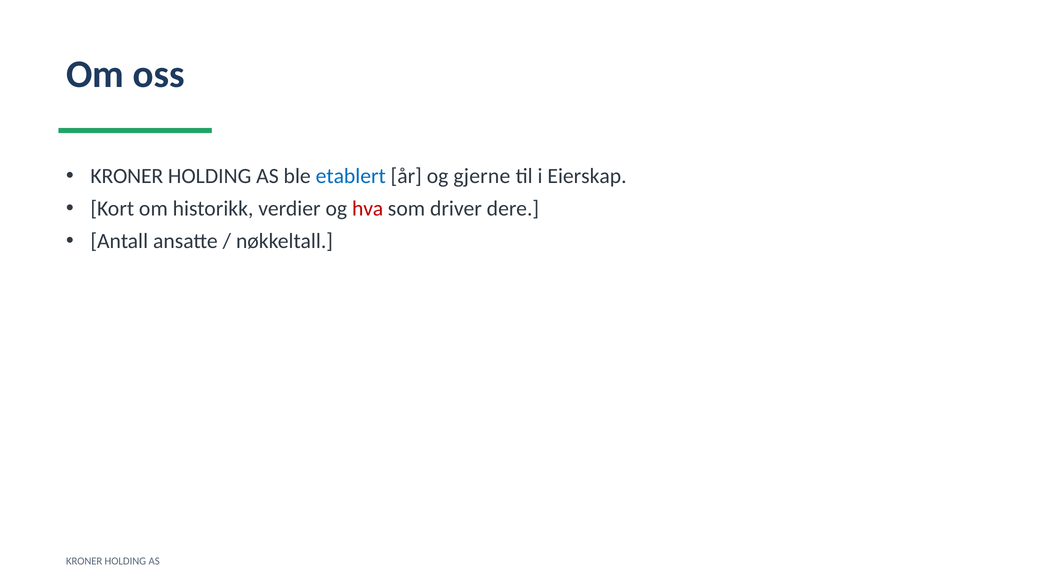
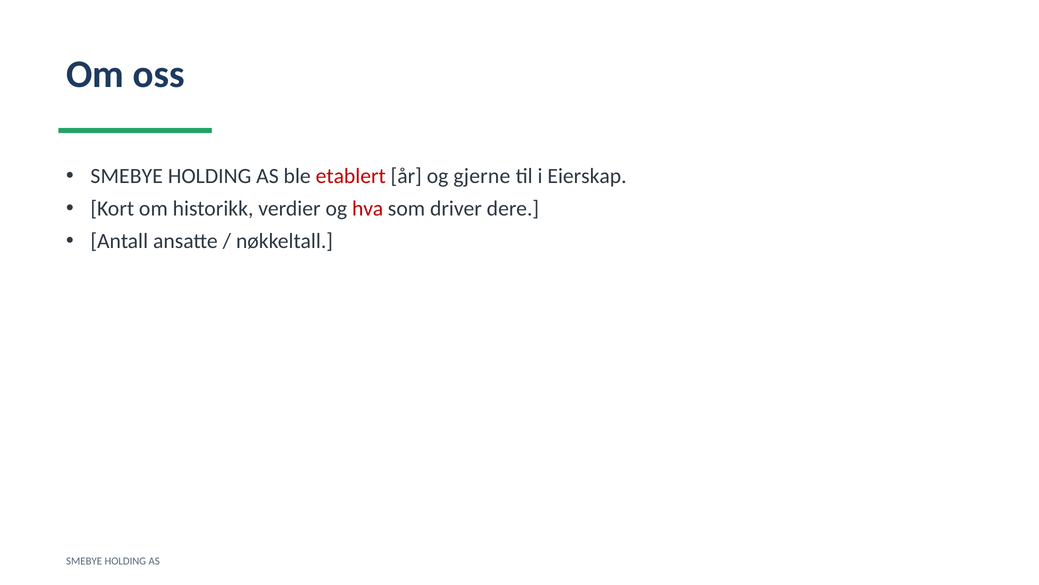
KRONER: KRONER -> SMEBYE (127, 176)
etablert colour: blue -> red (351, 176)
KRONER: KRONER -> SMEBYE (84, 561)
